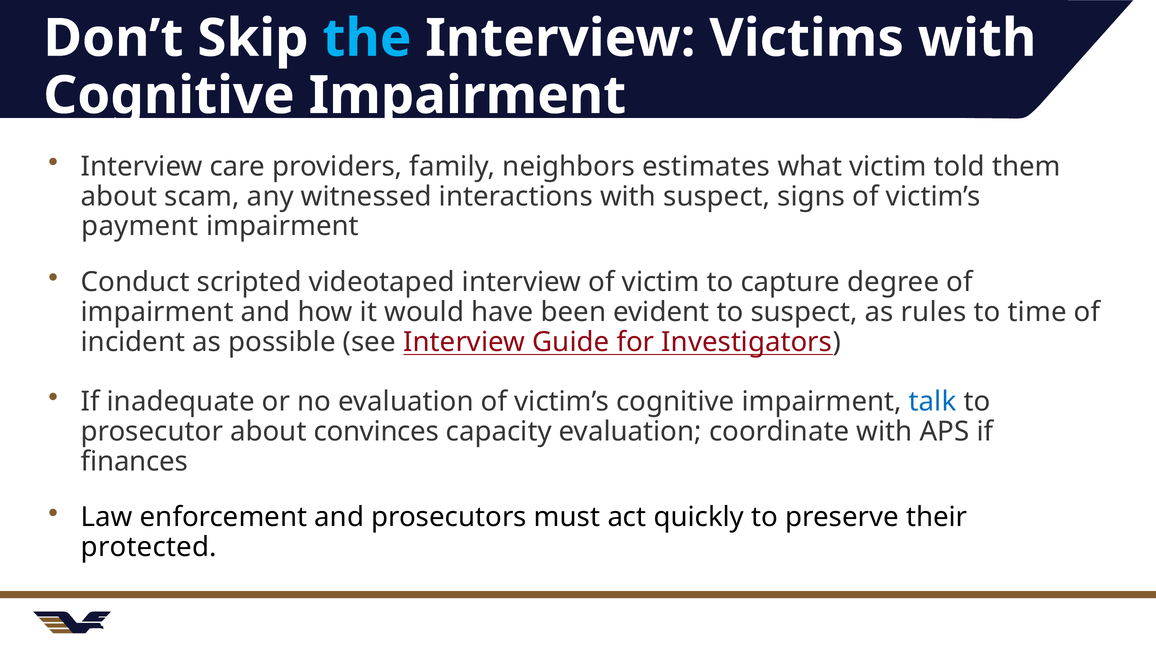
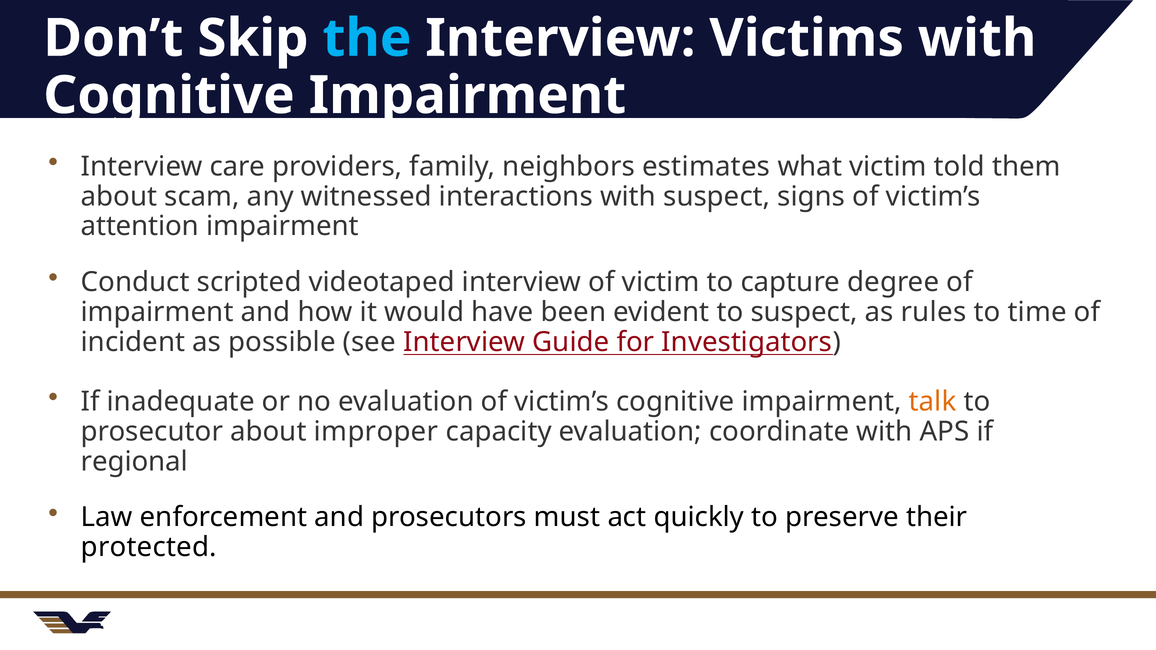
payment: payment -> attention (140, 226)
talk colour: blue -> orange (933, 402)
convinces: convinces -> improper (376, 432)
finances: finances -> regional (134, 462)
